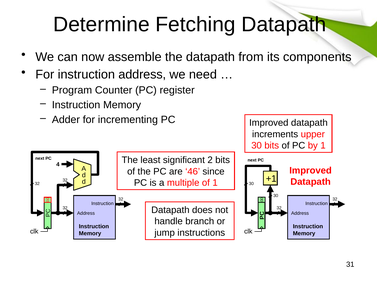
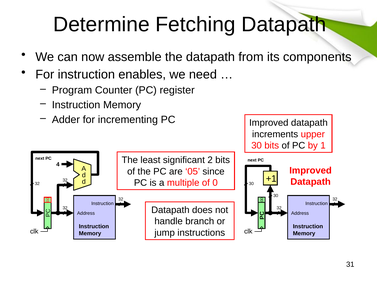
instruction address: address -> enables (142, 74)
46: 46 -> 05 (193, 171)
of 1: 1 -> 0 (215, 183)
